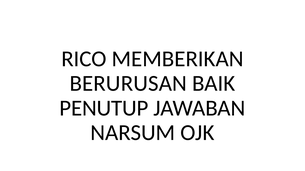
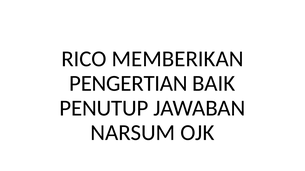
BERURUSAN: BERURUSAN -> PENGERTIAN (128, 84)
